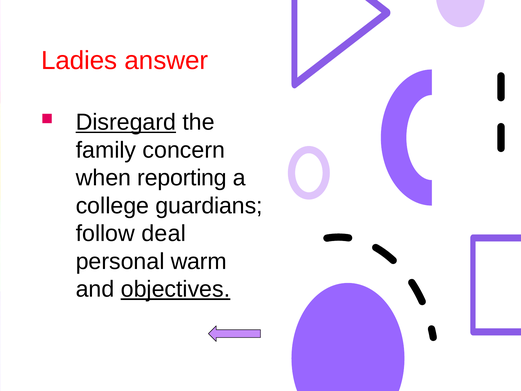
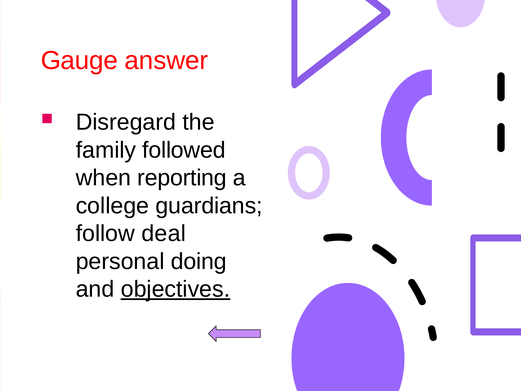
Ladies: Ladies -> Gauge (79, 60)
Disregard underline: present -> none (126, 122)
concern: concern -> followed (184, 150)
warm: warm -> doing (199, 261)
